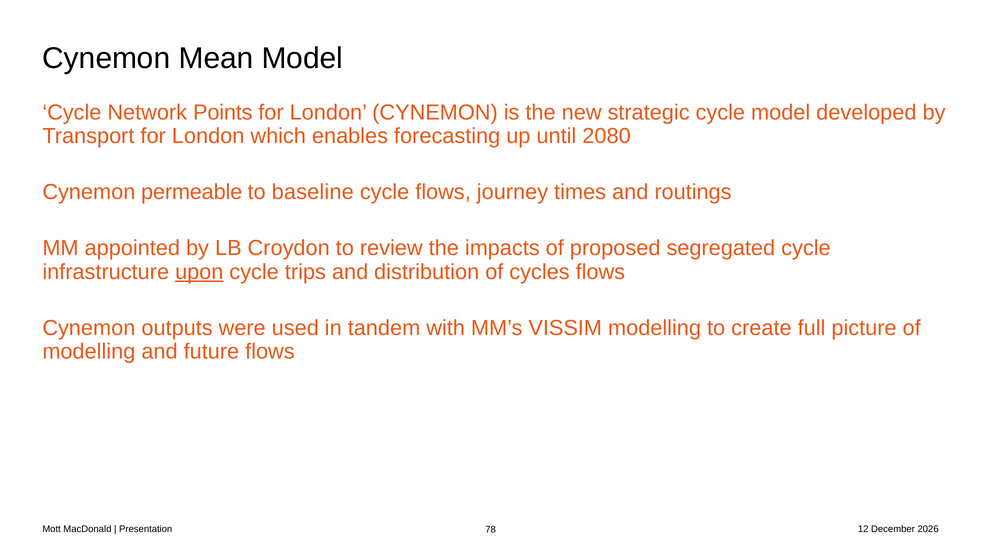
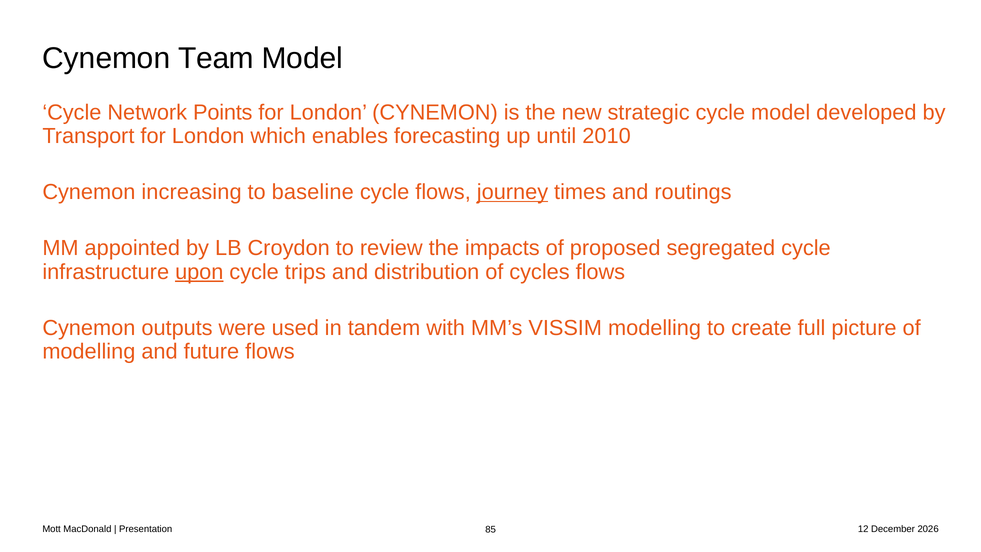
Mean: Mean -> Team (216, 58)
2080: 2080 -> 2010 (607, 136)
permeable: permeable -> increasing (192, 192)
journey underline: none -> present (513, 192)
78: 78 -> 85 (491, 529)
